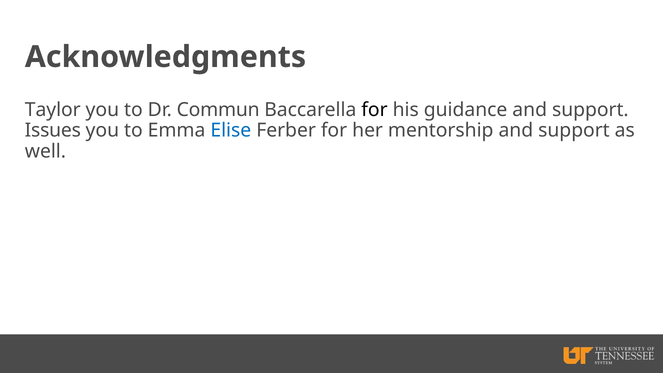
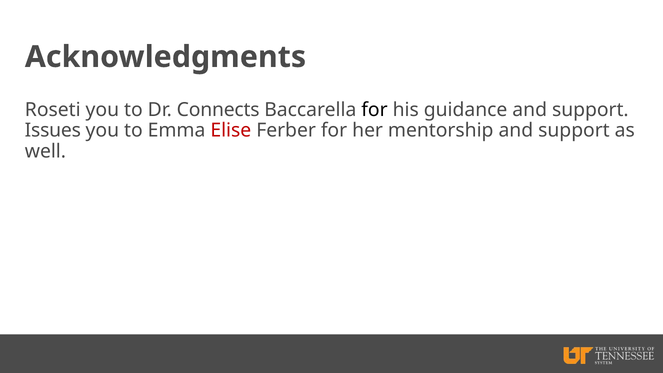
Taylor: Taylor -> Roseti (53, 110)
Commun: Commun -> Connects (218, 110)
Elise colour: blue -> red (231, 130)
